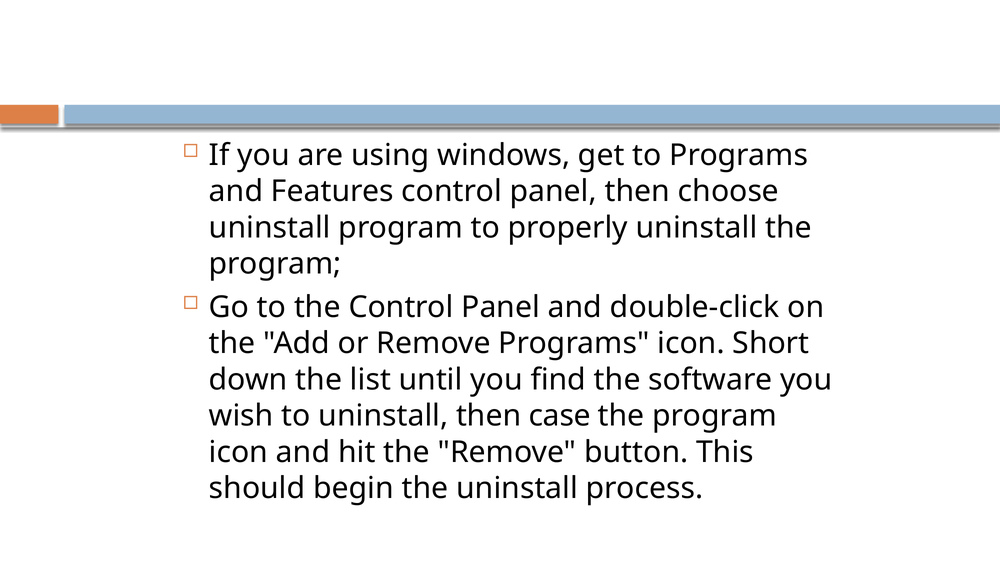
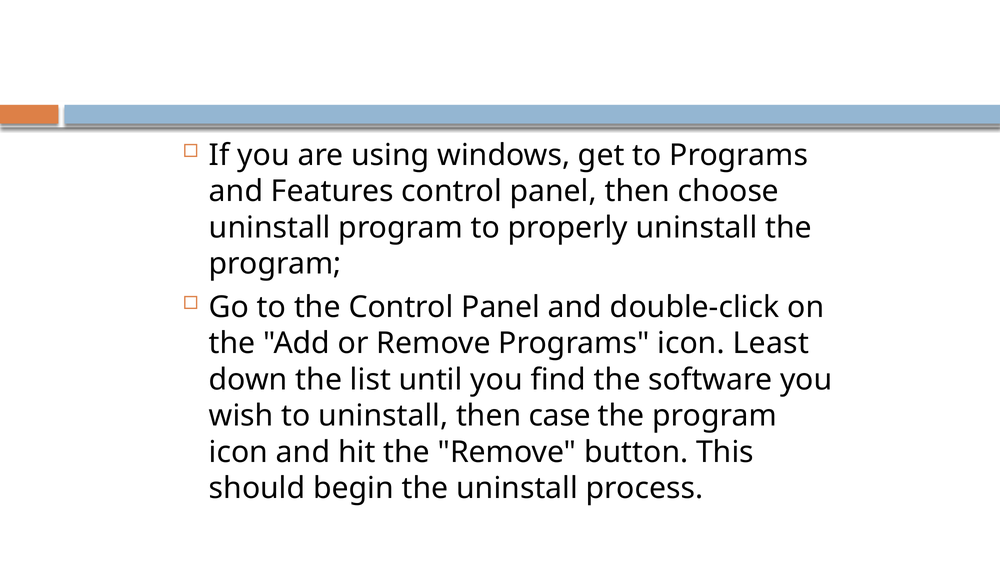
Short: Short -> Least (771, 344)
